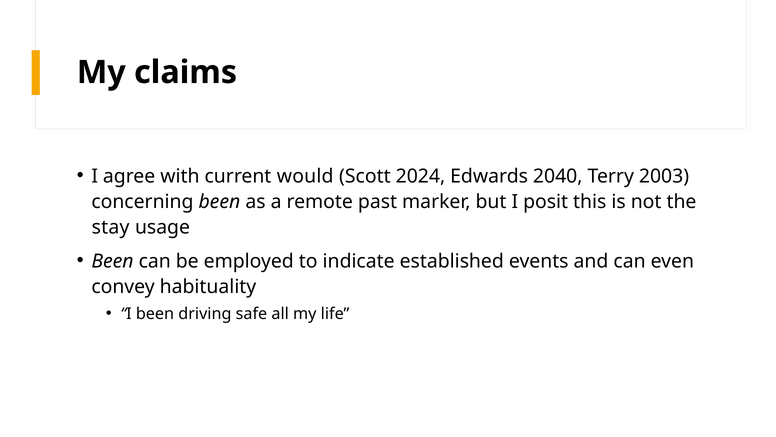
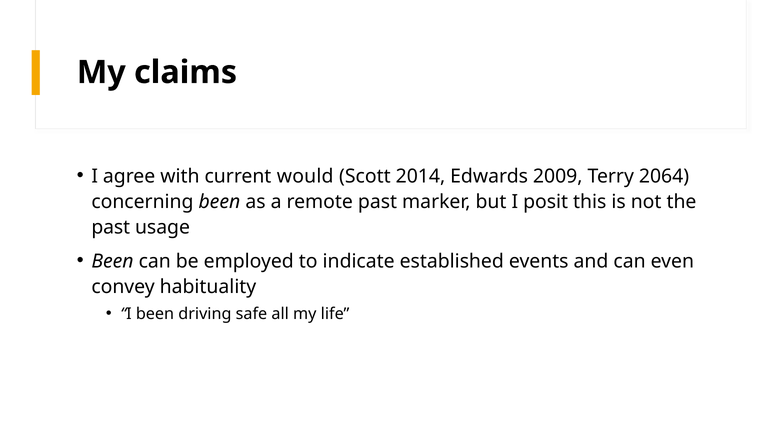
2024: 2024 -> 2014 (420, 176)
2040: 2040 -> 2009 (558, 176)
2003: 2003 -> 2064 (664, 176)
stay: stay -> past (111, 227)
